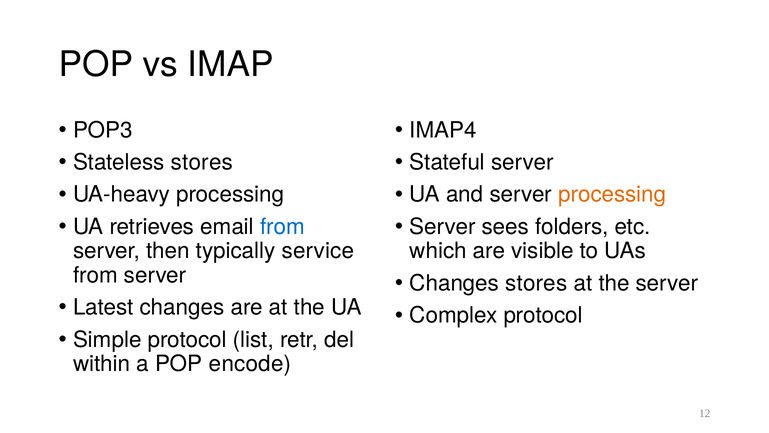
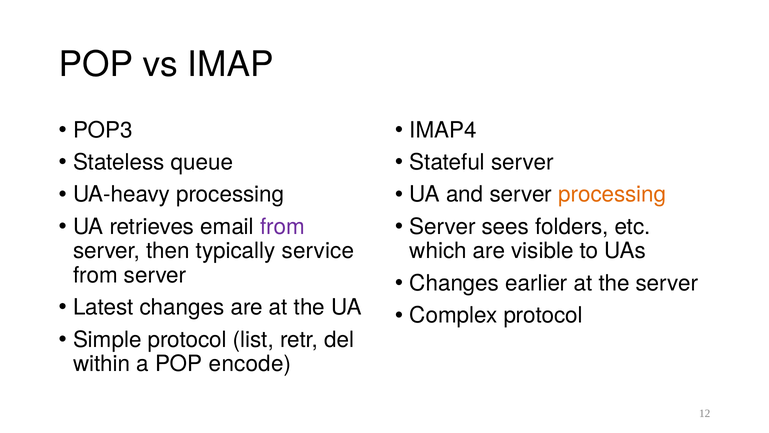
Stateless stores: stores -> queue (202, 162)
from colour: blue -> purple (282, 227)
Changes stores: stores -> earlier (536, 283)
